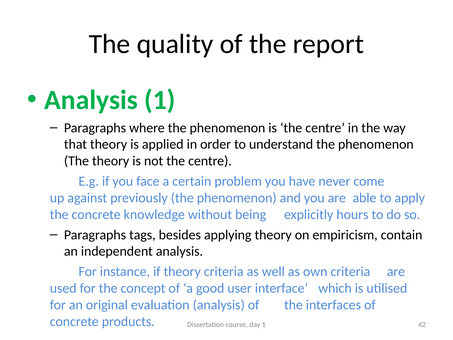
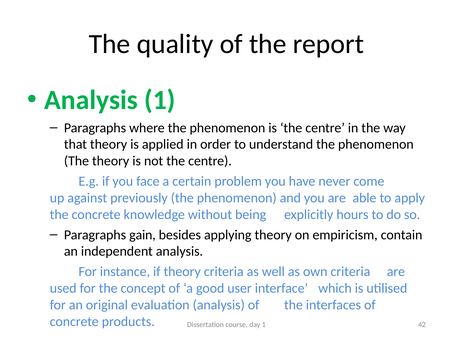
tags: tags -> gain (142, 235)
